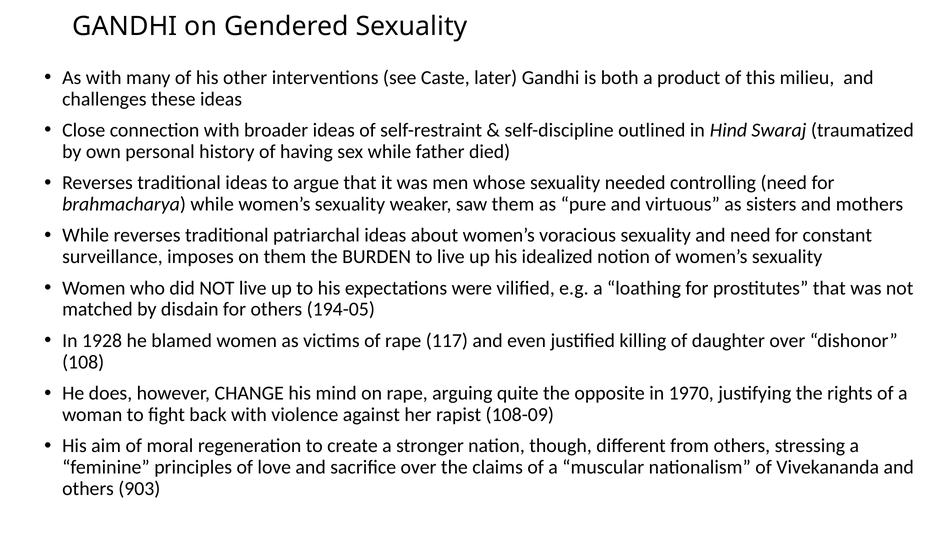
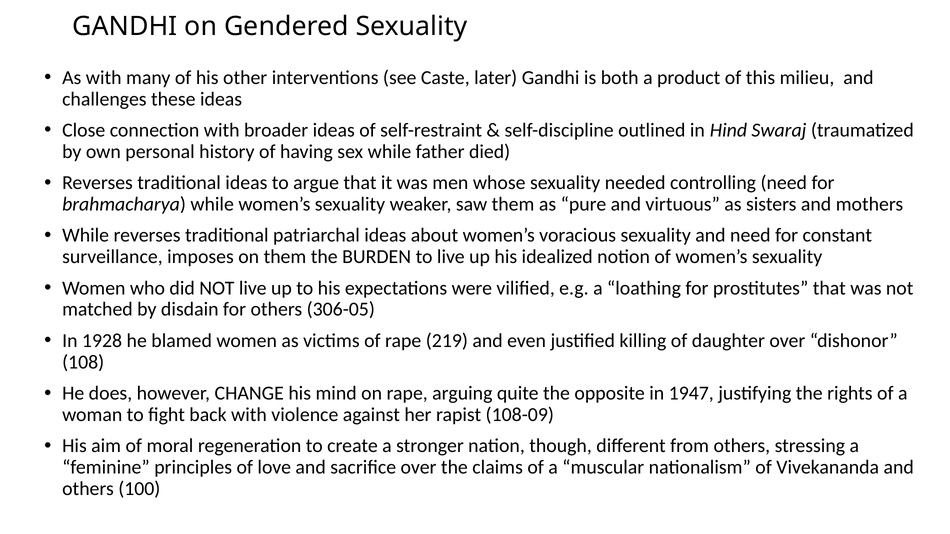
194-05: 194-05 -> 306-05 (341, 310)
117: 117 -> 219 (447, 341)
1970: 1970 -> 1947 (691, 394)
903: 903 -> 100 (139, 489)
